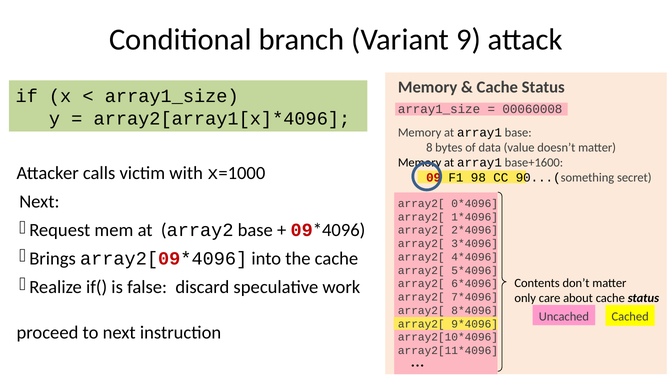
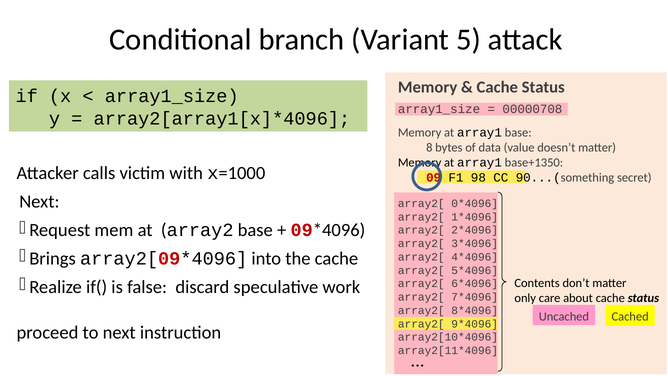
9: 9 -> 5 (469, 39)
00060008: 00060008 -> 00000708 (532, 109)
base+1600: base+1600 -> base+1350 (534, 163)
